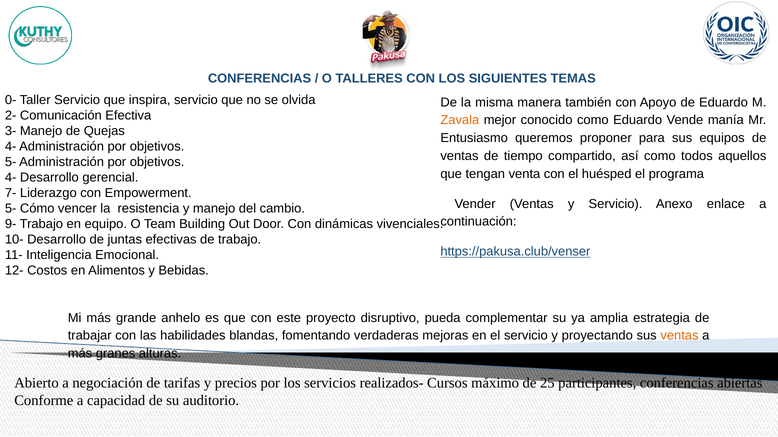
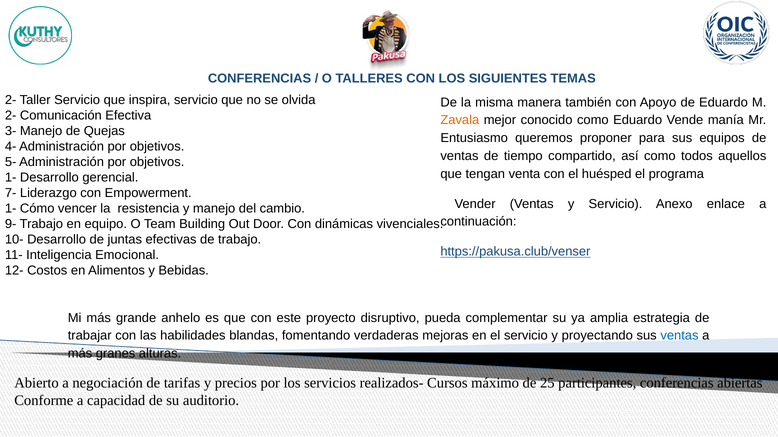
0-: 0- -> 2- (11, 100)
4-: 4- -> 1- (11, 178)
5-: 5- -> 1- (11, 209)
ventas colour: orange -> blue (679, 336)
